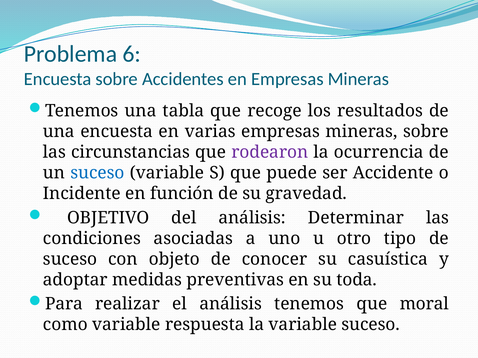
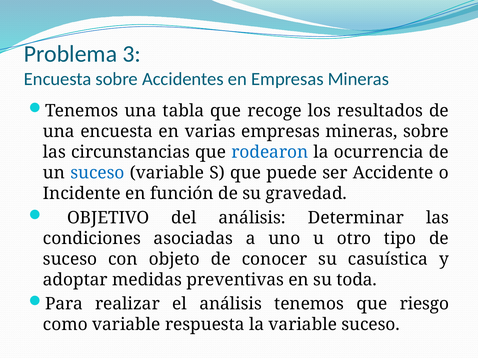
6: 6 -> 3 (132, 54)
rodearon colour: purple -> blue (270, 152)
moral: moral -> riesgo (424, 304)
